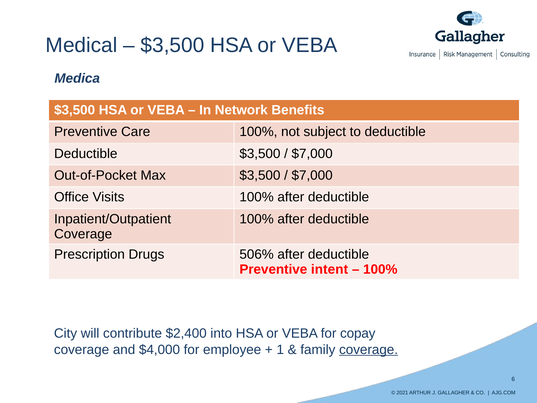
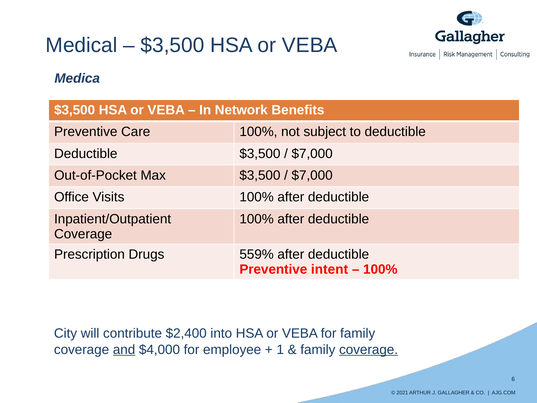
506%: 506% -> 559% (257, 254)
for copay: copay -> family (358, 333)
and underline: none -> present (124, 349)
